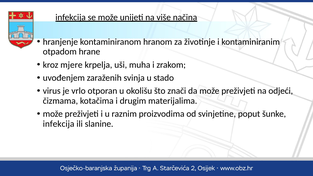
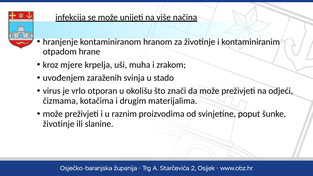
infekcija: infekcija -> životinje (59, 124)
